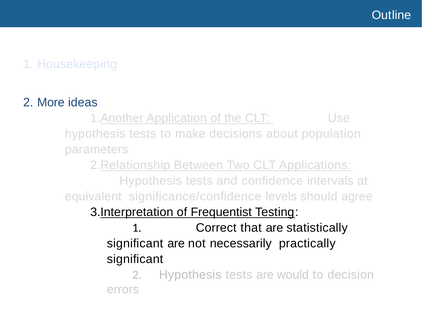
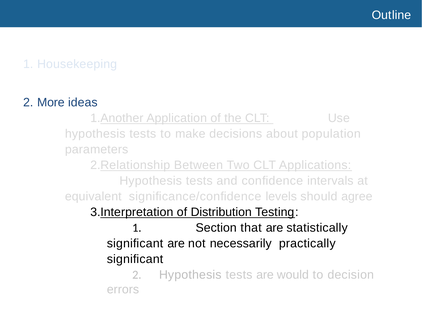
Frequentist: Frequentist -> Distribution (221, 212)
Correct: Correct -> Section (216, 228)
